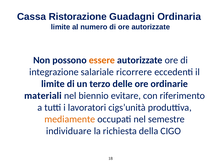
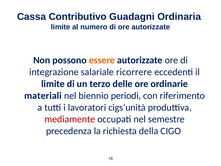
Ristorazione: Ristorazione -> Contributivo (78, 17)
evitare: evitare -> periodi (126, 95)
mediamente colour: orange -> red (70, 119)
individuare: individuare -> precedenza (69, 131)
